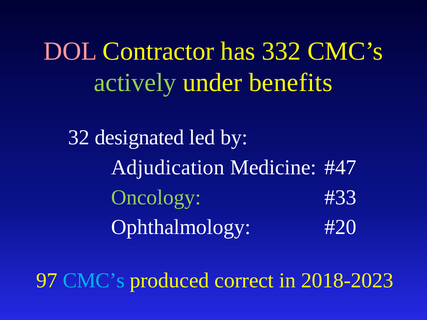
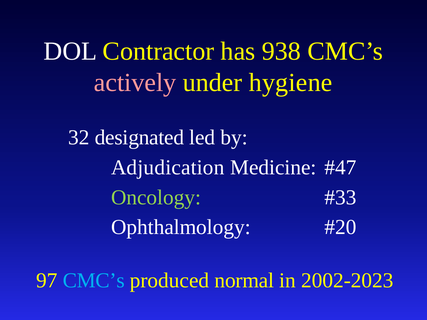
DOL colour: pink -> white (70, 51)
332: 332 -> 938 (281, 51)
actively colour: light green -> pink (135, 83)
benefits: benefits -> hygiene (291, 83)
correct: correct -> normal (244, 281)
2018-2023: 2018-2023 -> 2002-2023 (347, 281)
